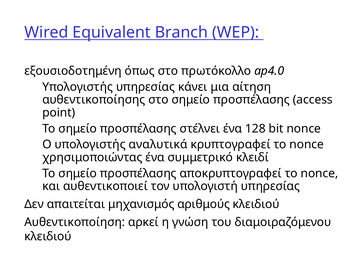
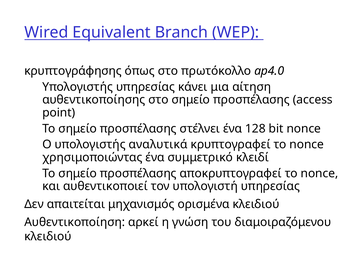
εξουσιοδοτημένη: εξουσιοδοτημένη -> κρυπτογράφησης (73, 71)
αριθμούς: αριθμούς -> ορισμένα (204, 204)
